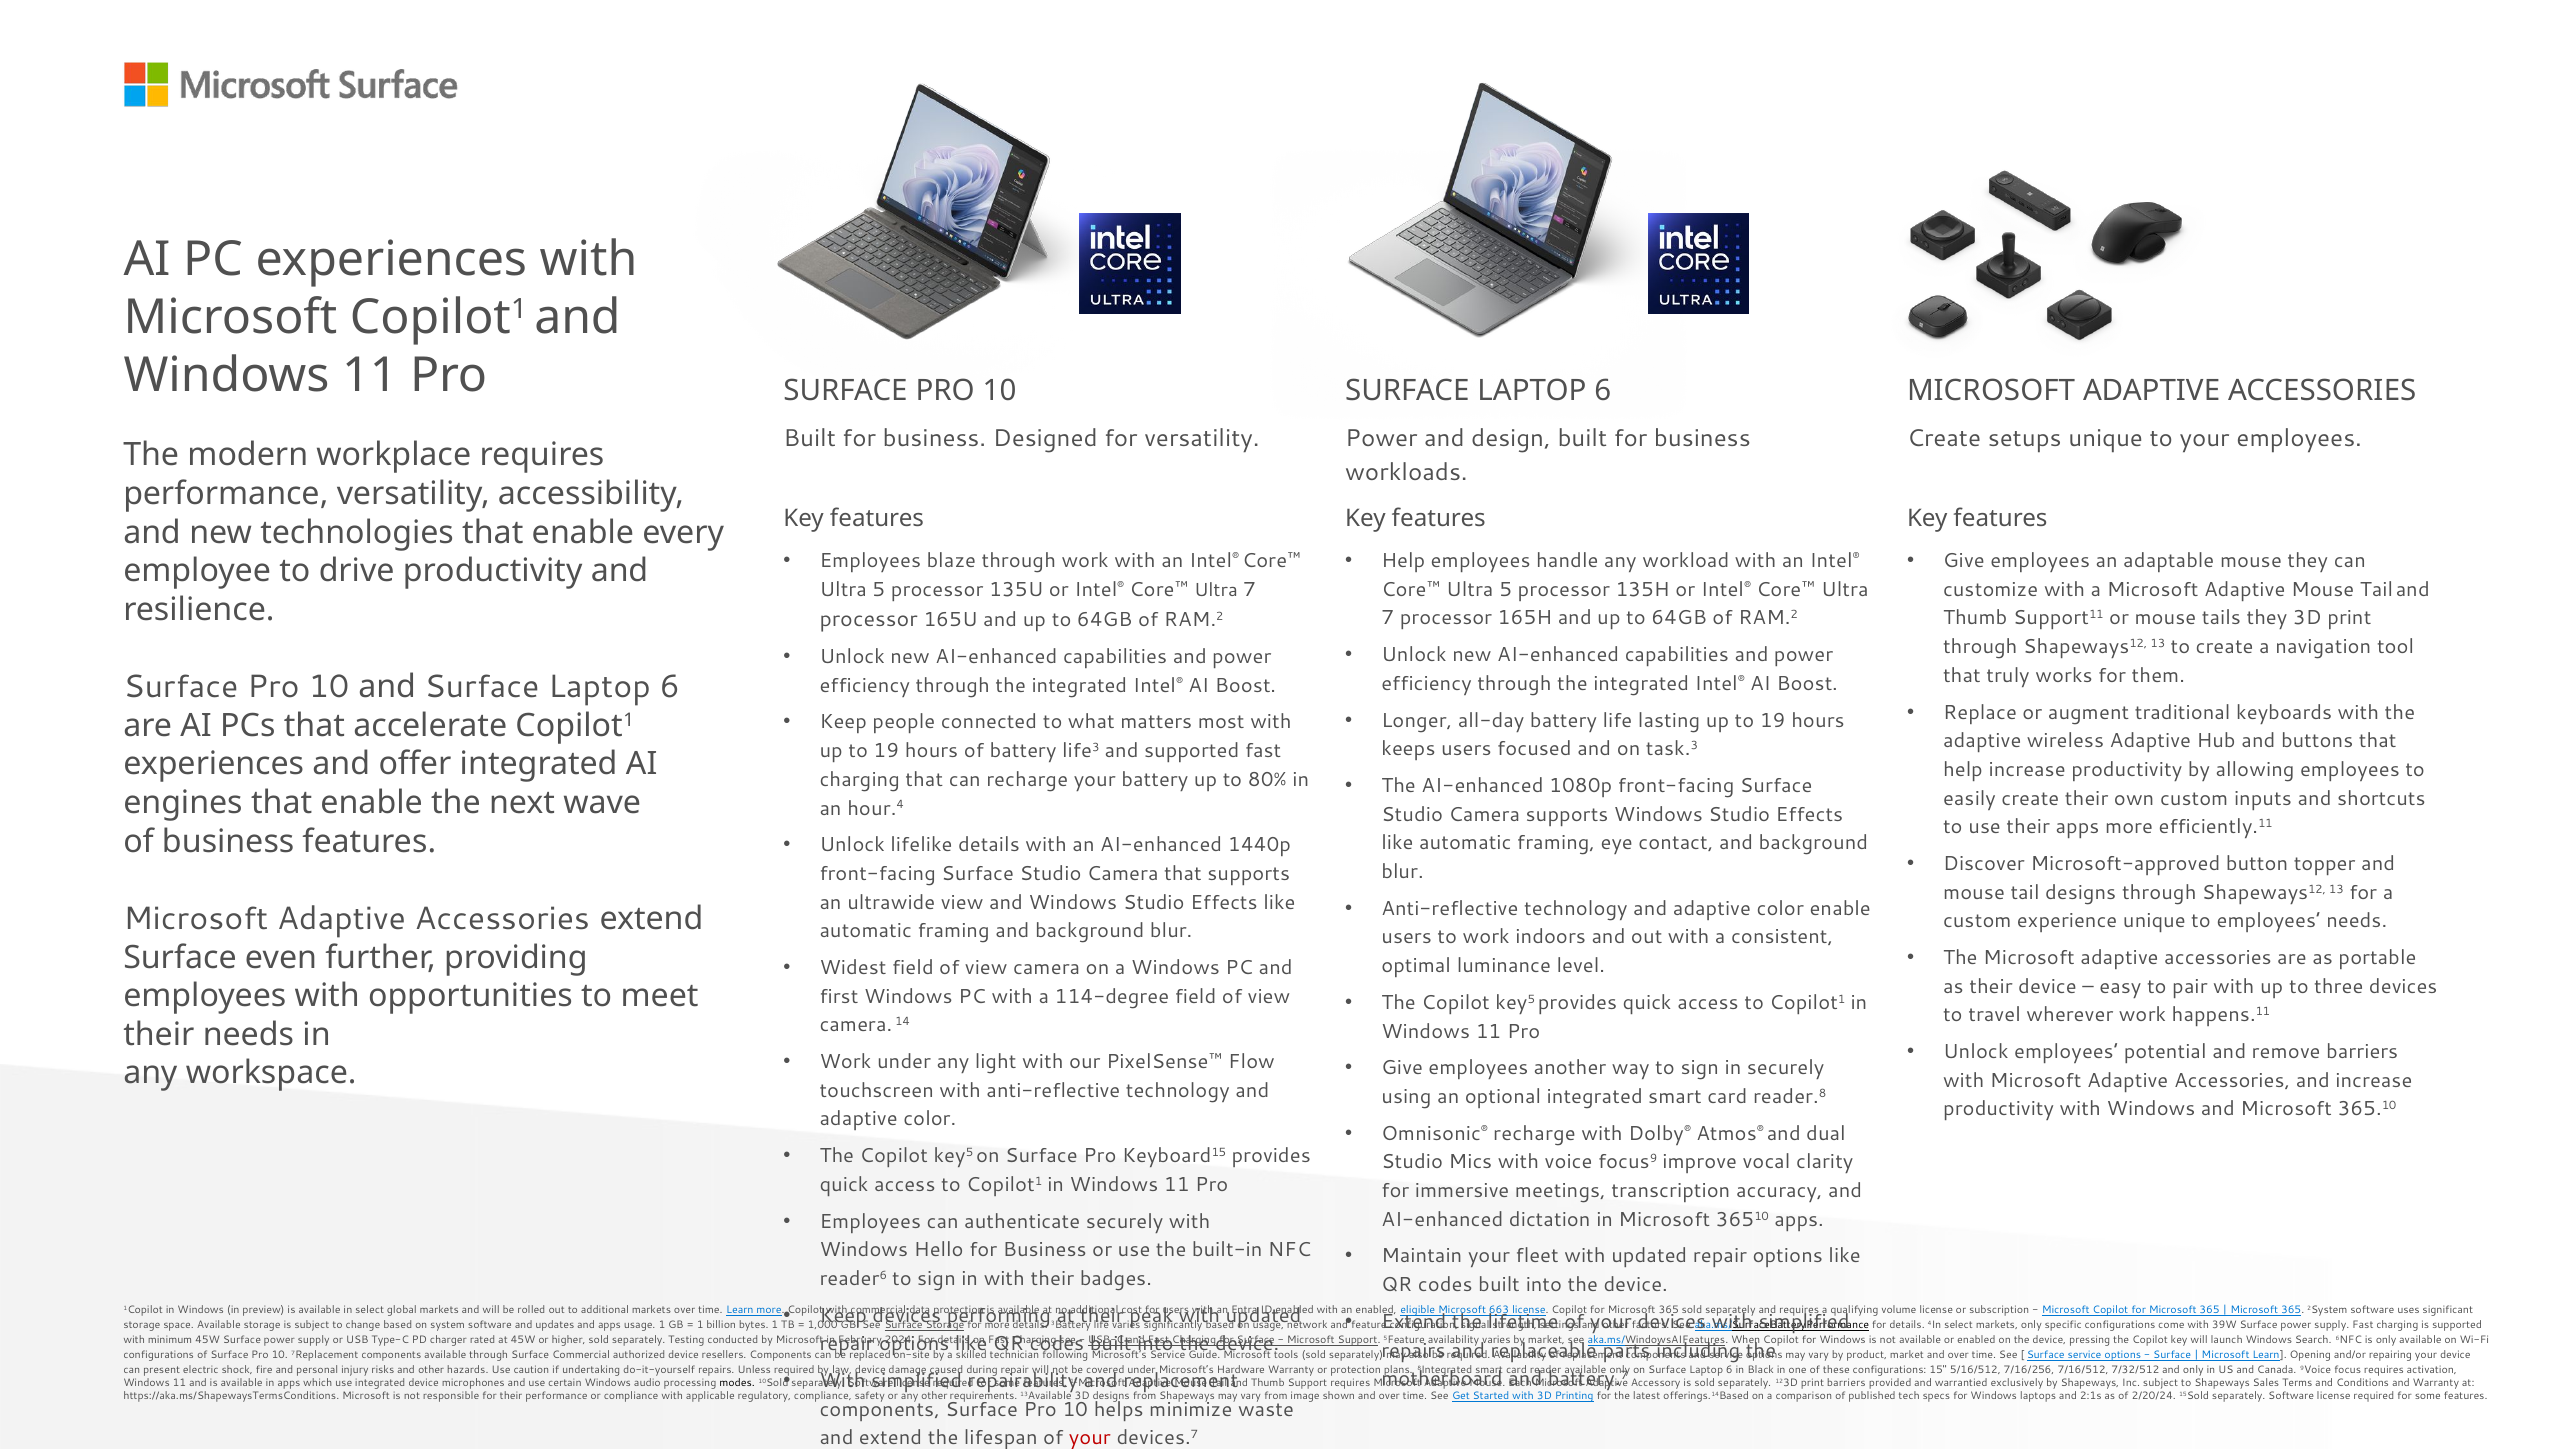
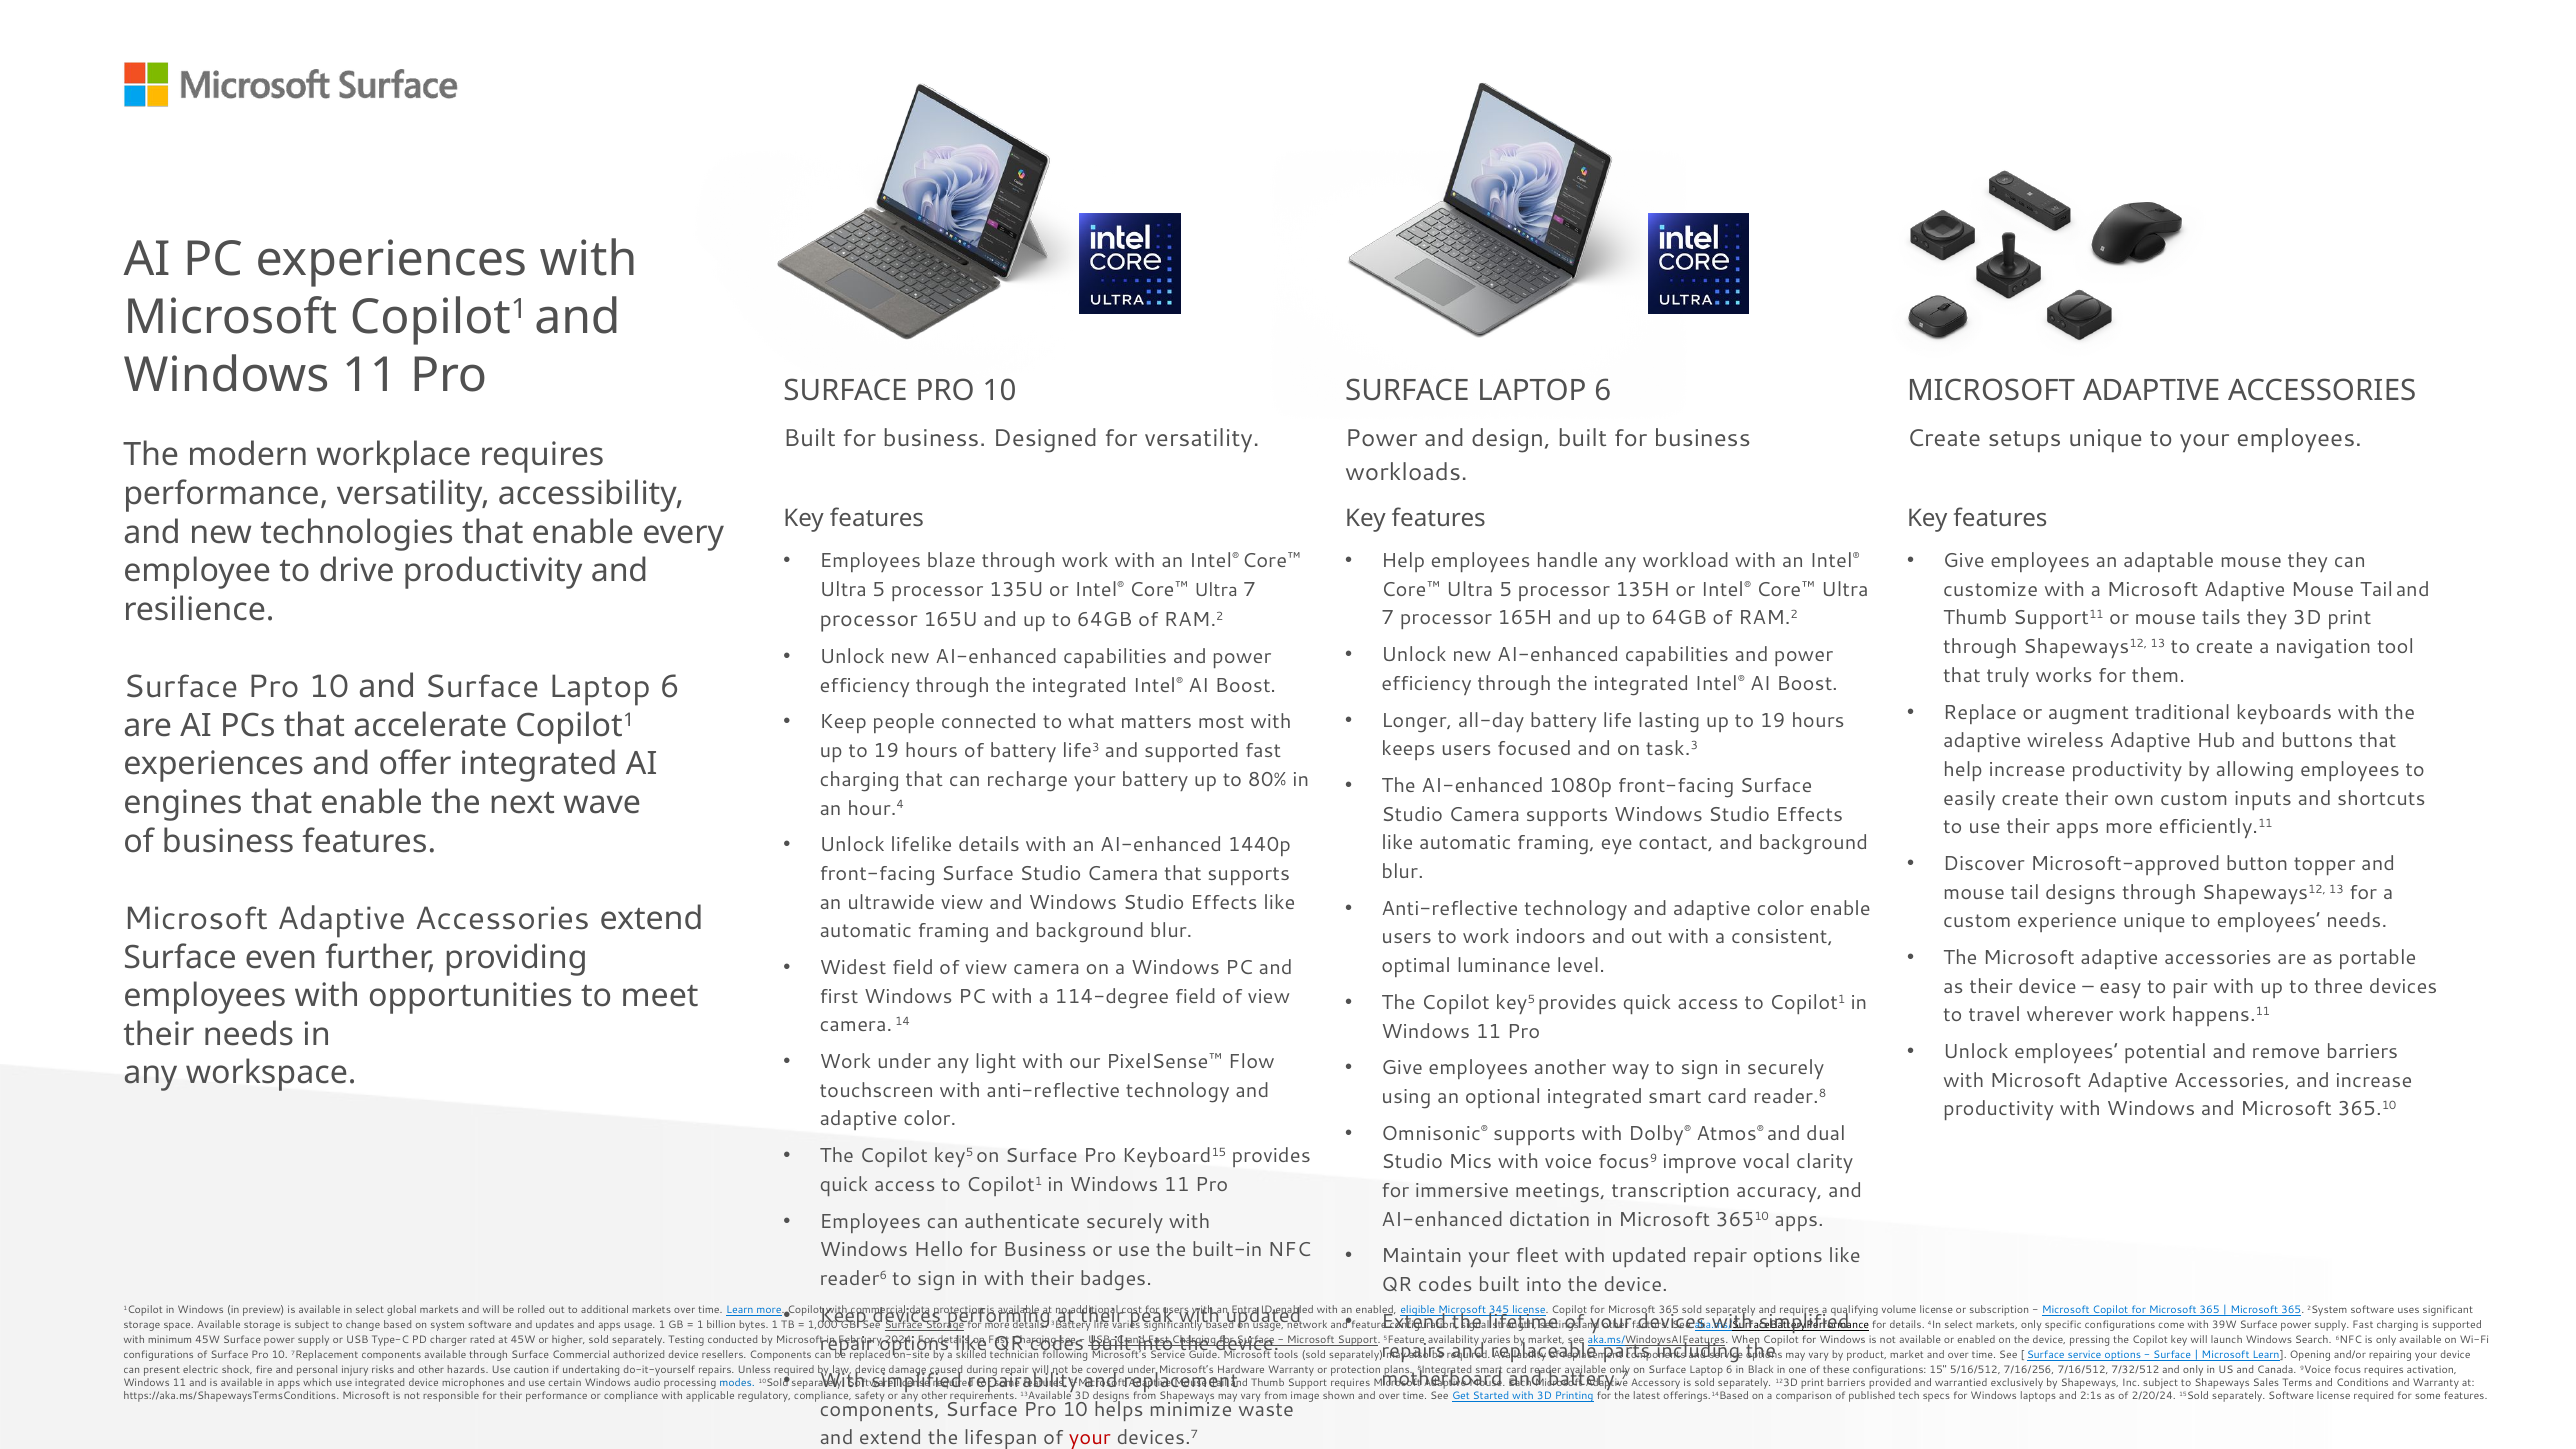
Omnisonic® recharge: recharge -> supports (1535, 1134)
663: 663 -> 345 (1499, 1310)
modes colour: black -> blue (737, 1383)
